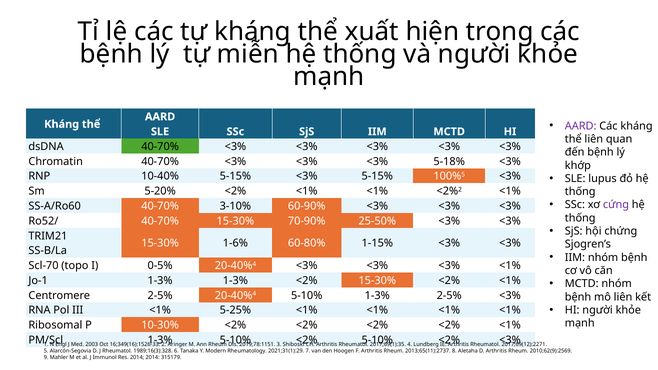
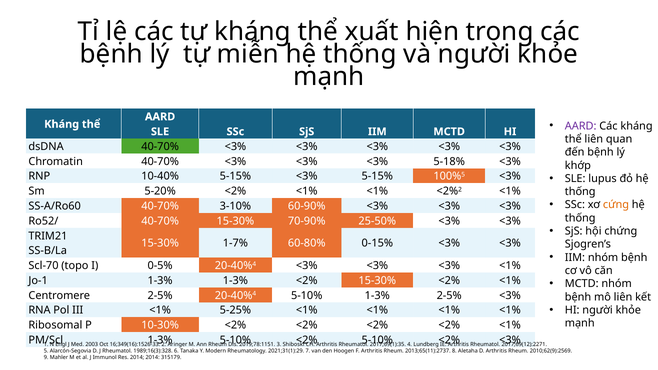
cứng colour: purple -> orange (616, 205)
1-6%: 1-6% -> 1-7% (235, 243)
1-15%: 1-15% -> 0-15% (377, 243)
